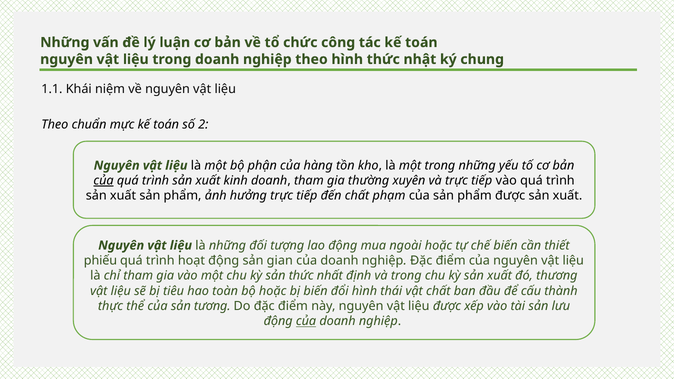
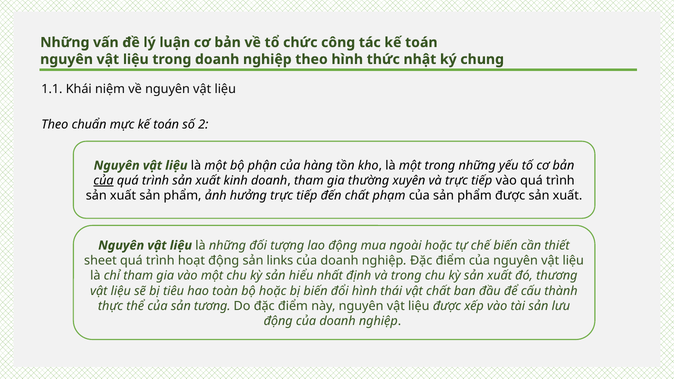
phiếu: phiếu -> sheet (100, 261)
gian: gian -> links (280, 261)
sản thức: thức -> hiểu (301, 276)
của underline: present -> none (306, 321)
